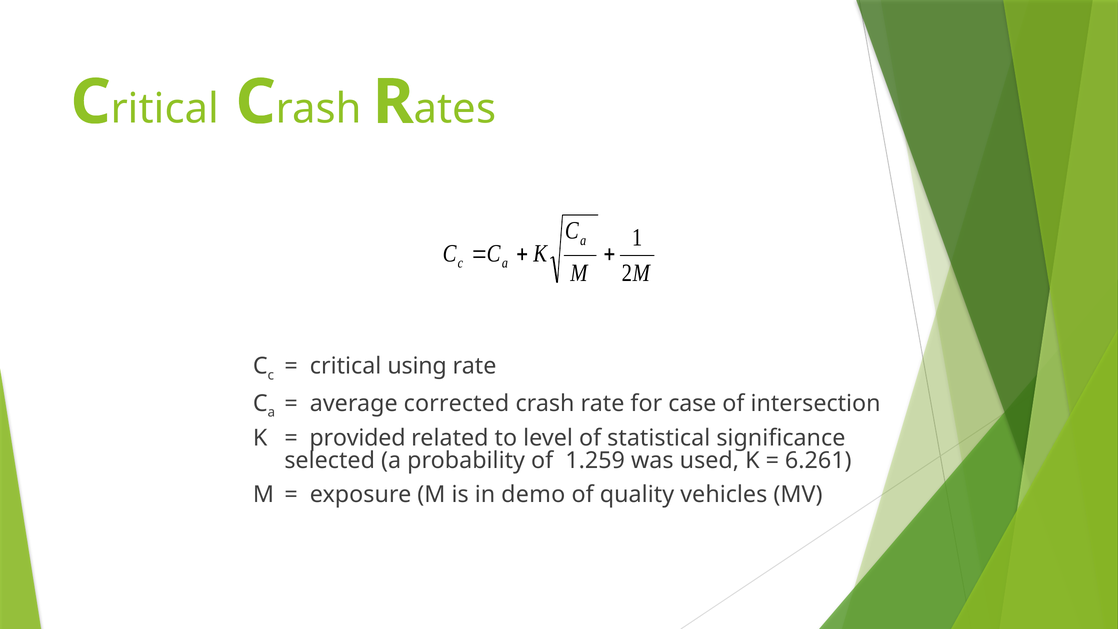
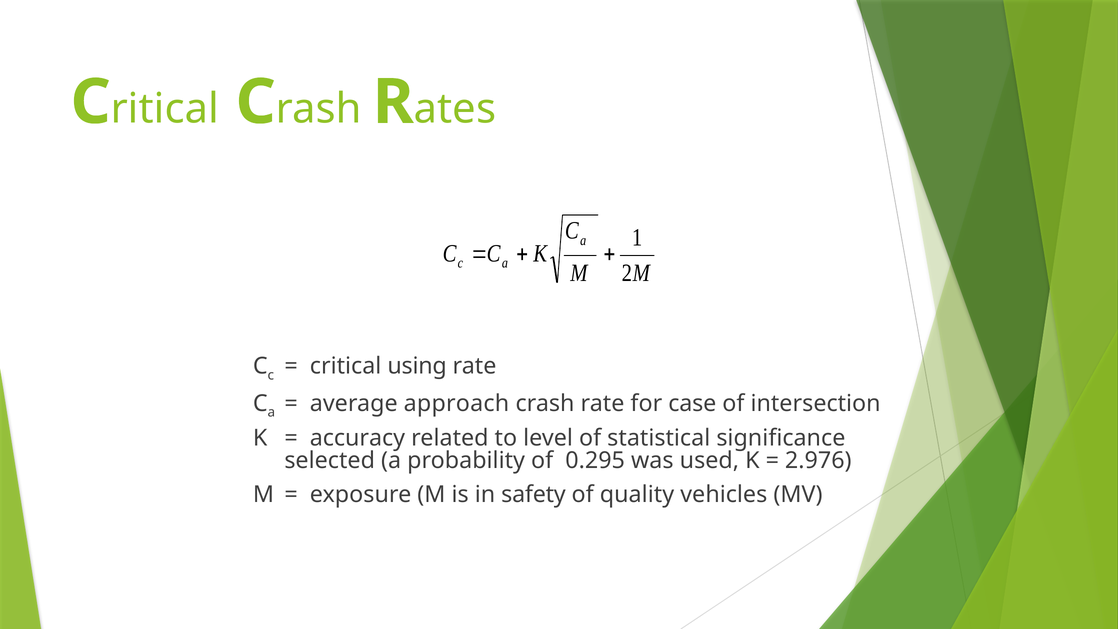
corrected: corrected -> approach (456, 403)
provided: provided -> accuracy (357, 438)
1.259: 1.259 -> 0.295 (595, 460)
6.261: 6.261 -> 2.976 (818, 460)
demo: demo -> safety (533, 494)
